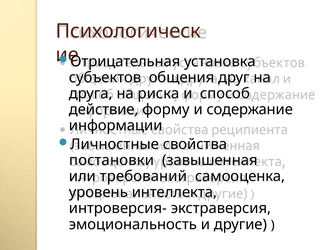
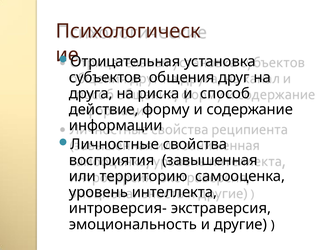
постановки: постановки -> восприятия (112, 160)
требований: требований -> территорию (144, 176)
